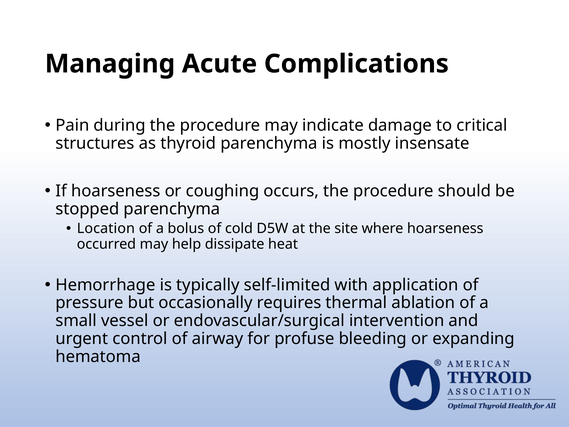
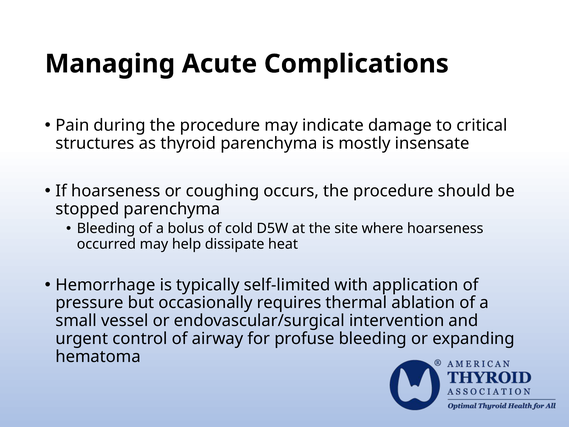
Location: Location -> Bleeding (106, 228)
